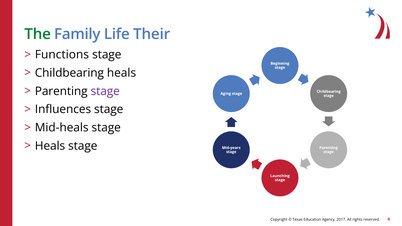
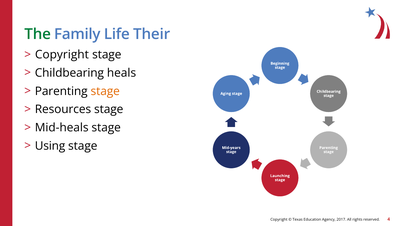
Functions: Functions -> Copyright (62, 55)
stage colour: purple -> orange (105, 91)
Influences: Influences -> Resources (63, 109)
Heals: Heals -> Using (50, 146)
